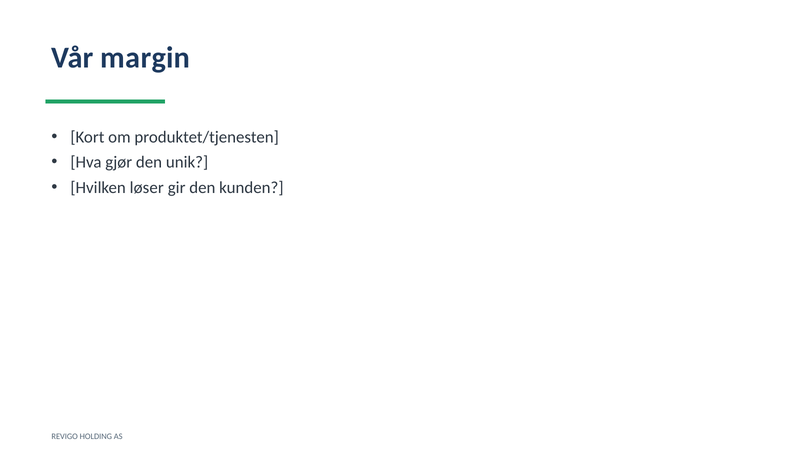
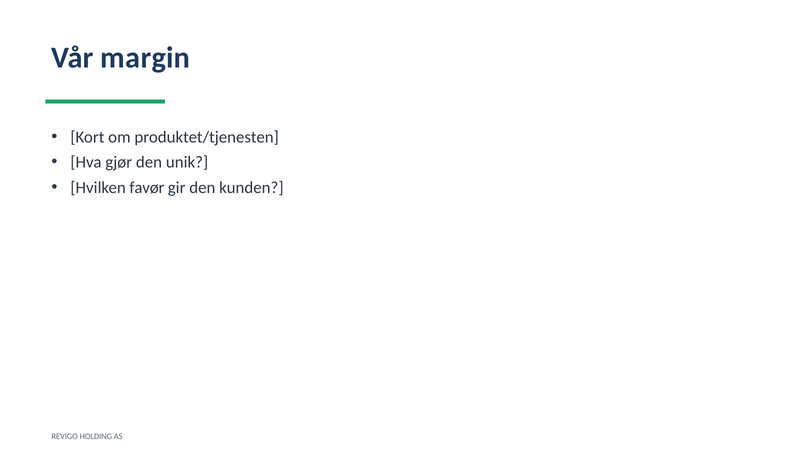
løser: løser -> favør (147, 188)
